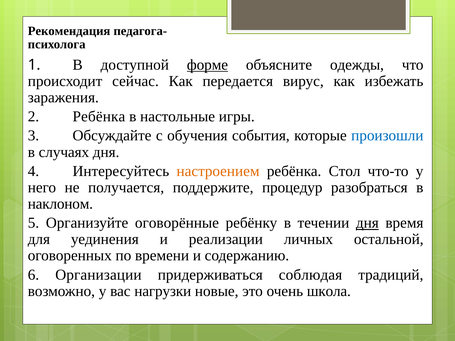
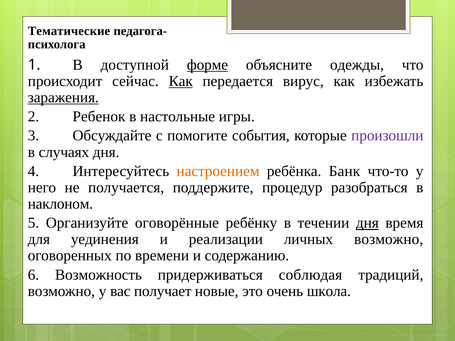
Рекомендация: Рекомендация -> Тематические (69, 31)
Как underline: none -> present (181, 81)
заражения underline: none -> present (63, 98)
2 Ребёнка: Ребёнка -> Ребенок (99, 117)
обучения: обучения -> помогите (197, 136)
произошли colour: blue -> purple (387, 136)
Стол: Стол -> Банк (344, 171)
личных остальной: остальной -> возможно (389, 239)
Организации: Организации -> Возможность (99, 275)
нагрузки: нагрузки -> получает (163, 291)
